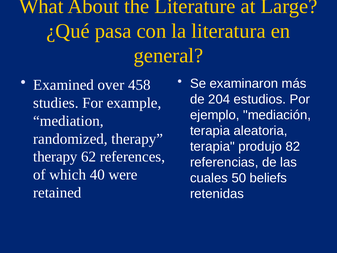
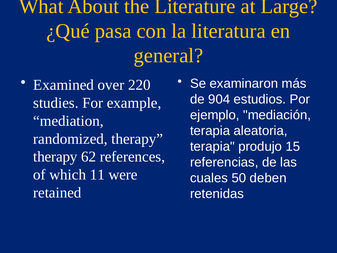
458: 458 -> 220 (139, 85)
204: 204 -> 904 (219, 99)
82: 82 -> 15 (293, 146)
40: 40 -> 11 (97, 175)
beliefs: beliefs -> deben (268, 178)
